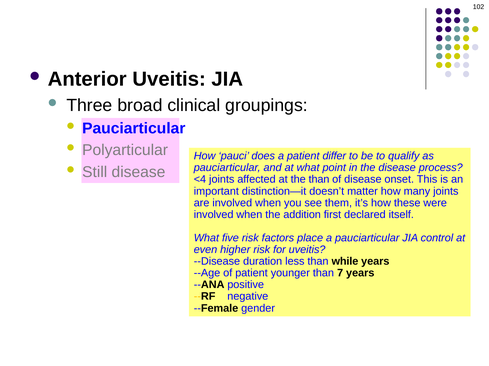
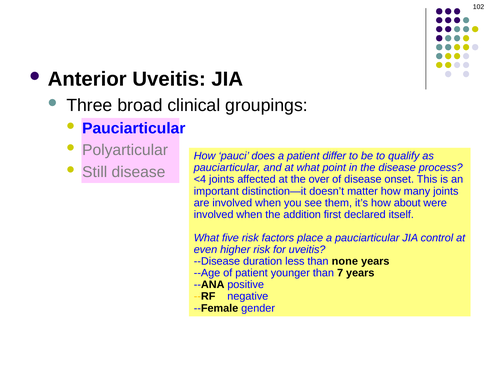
the than: than -> over (319, 180)
these: these -> about (407, 203)
while: while -> none (345, 262)
